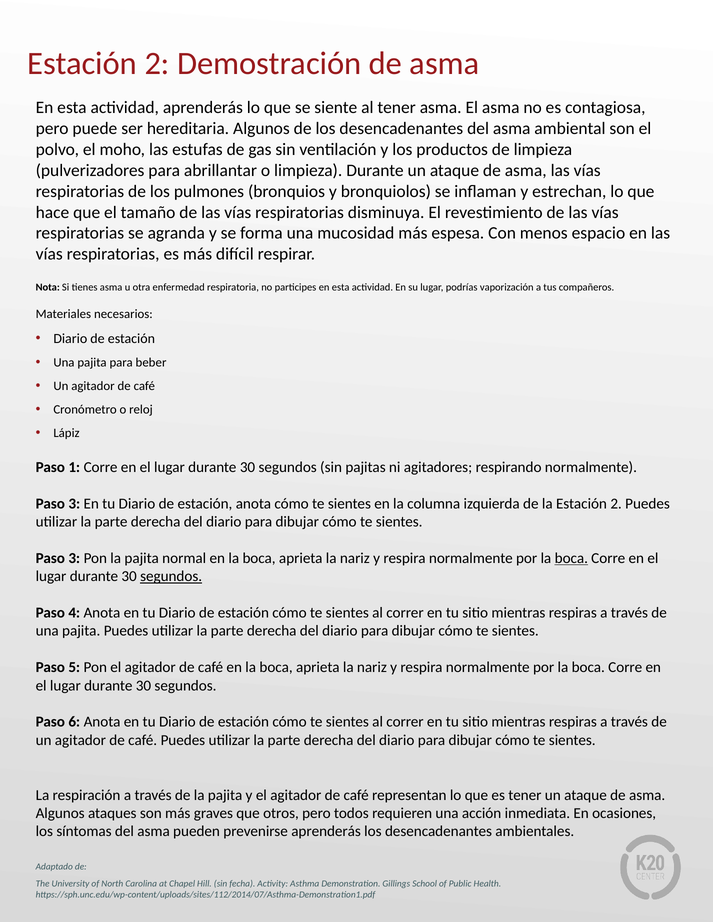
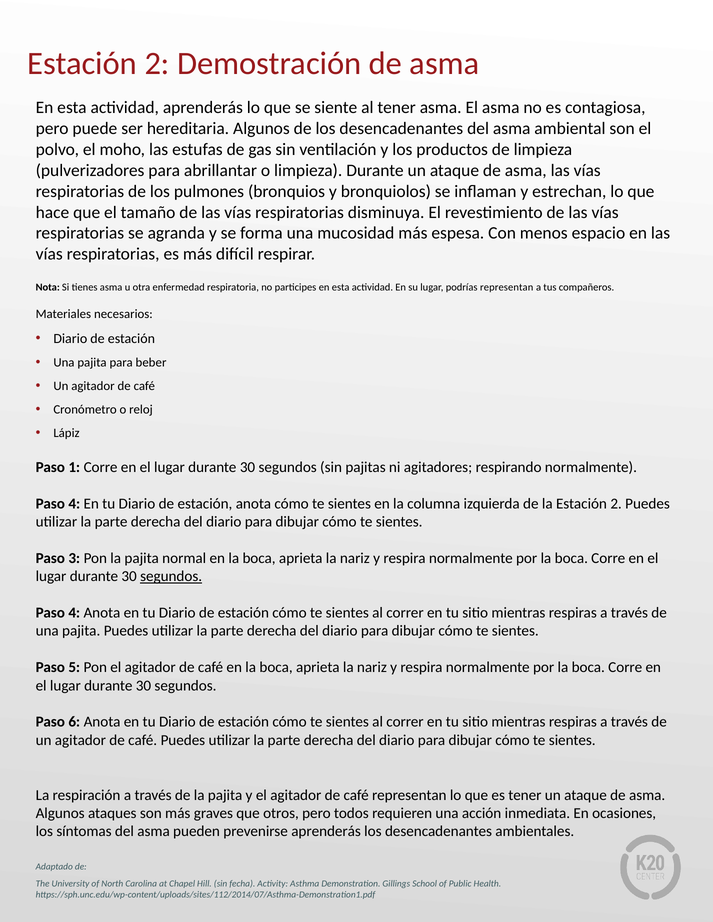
podrías vaporización: vaporización -> representan (507, 288)
3: 3 -> 4 (74, 504)
boca underline: present -> none (571, 559)
